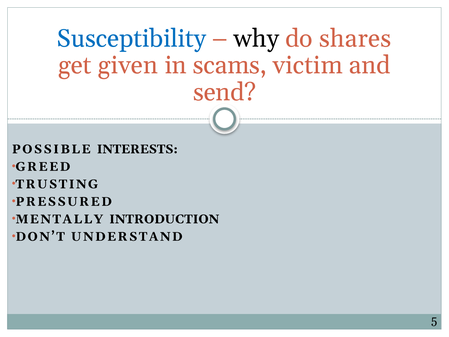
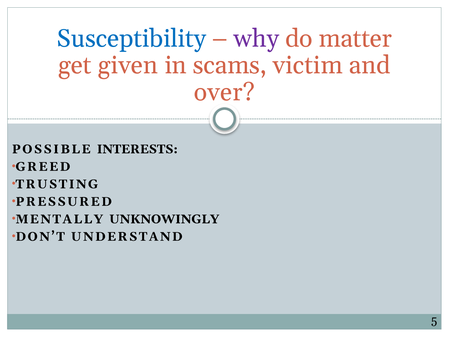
why colour: black -> purple (256, 38)
shares: shares -> matter (355, 38)
send: send -> over (224, 92)
INTRODUCTION: INTRODUCTION -> UNKNOWINGLY (164, 219)
